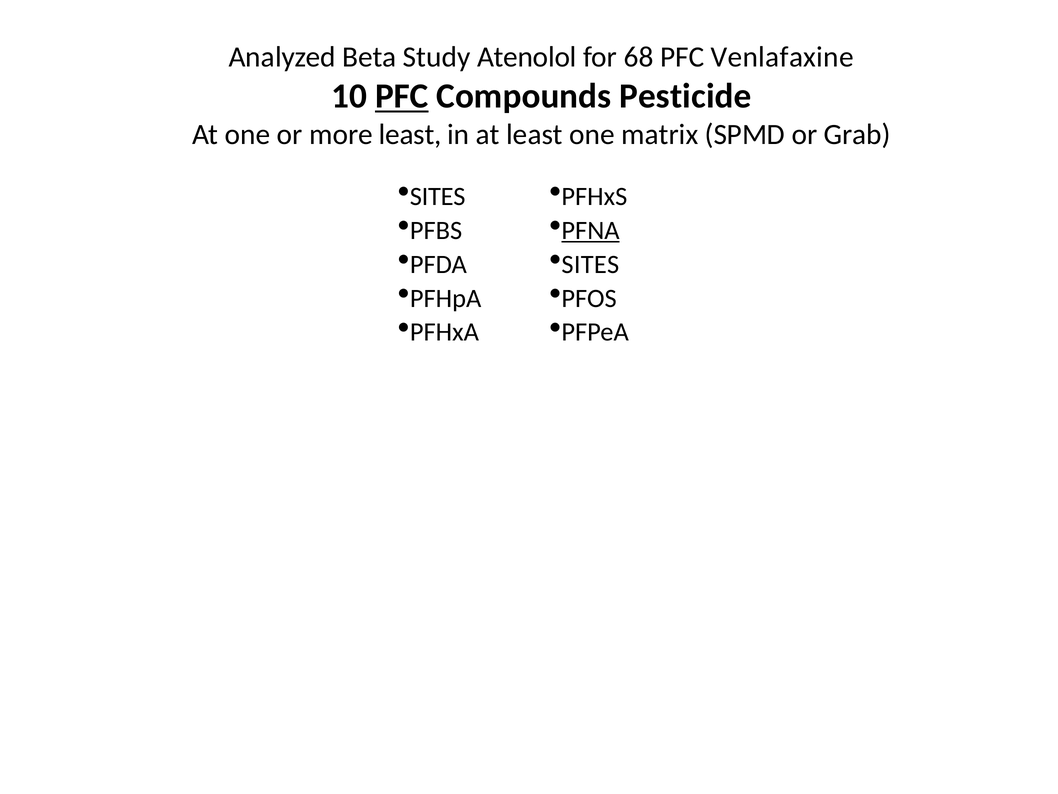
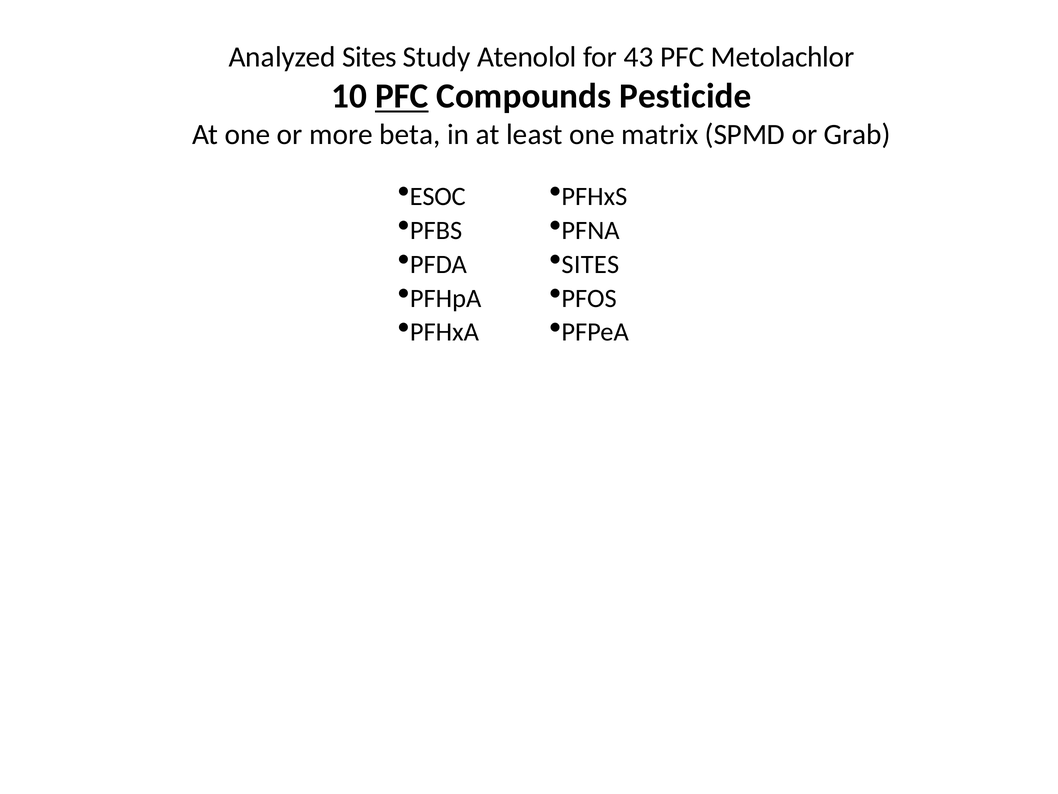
Analyzed Beta: Beta -> Sites (370, 57)
68: 68 -> 43 (639, 57)
Venlafaxine: Venlafaxine -> Metolachlor (783, 57)
more least: least -> beta (410, 135)
SITES: SITES -> ESOC (438, 196)
PFNA underline: present -> none (591, 230)
